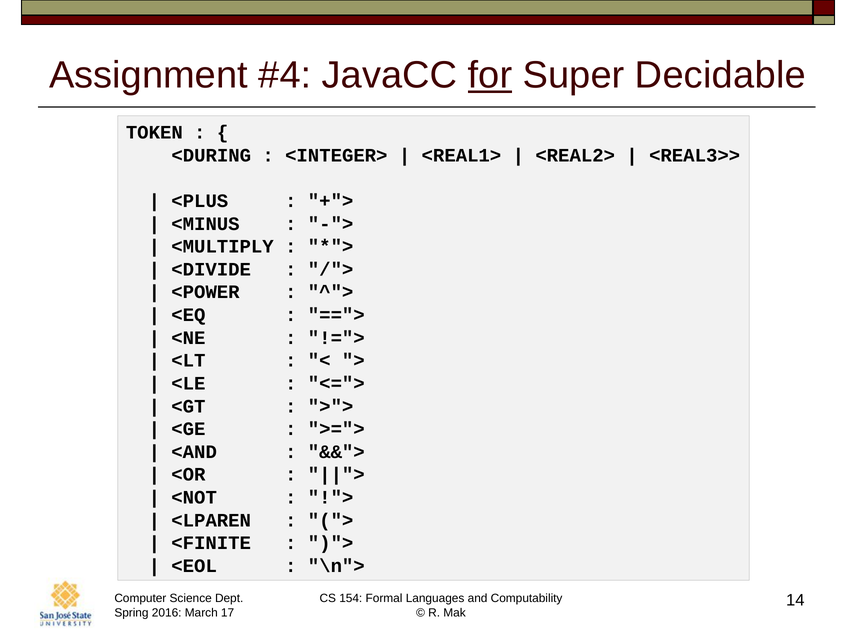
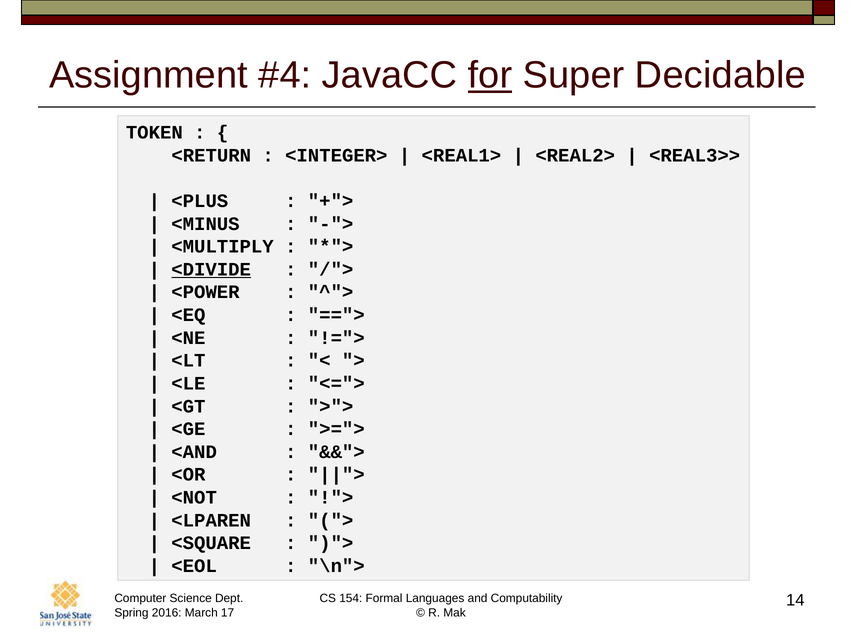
<DURING: <DURING -> <RETURN (211, 155)
<DIVIDE underline: none -> present (211, 269)
<FINITE: <FINITE -> <SQUARE (211, 543)
